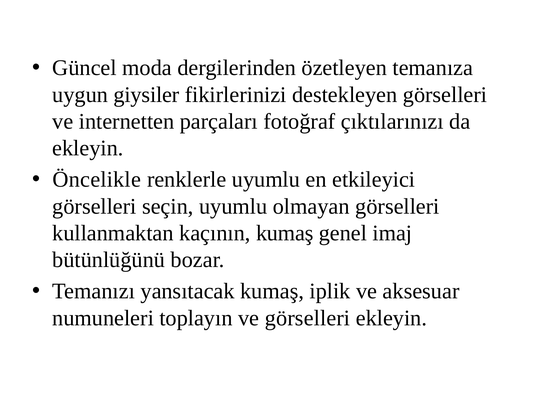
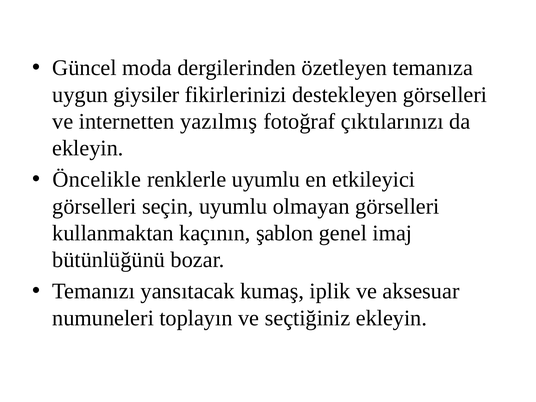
parçaları: parçaları -> yazılmış (219, 121)
kaçının kumaş: kumaş -> şablon (285, 233)
ve görselleri: görselleri -> seçtiğiniz (307, 318)
